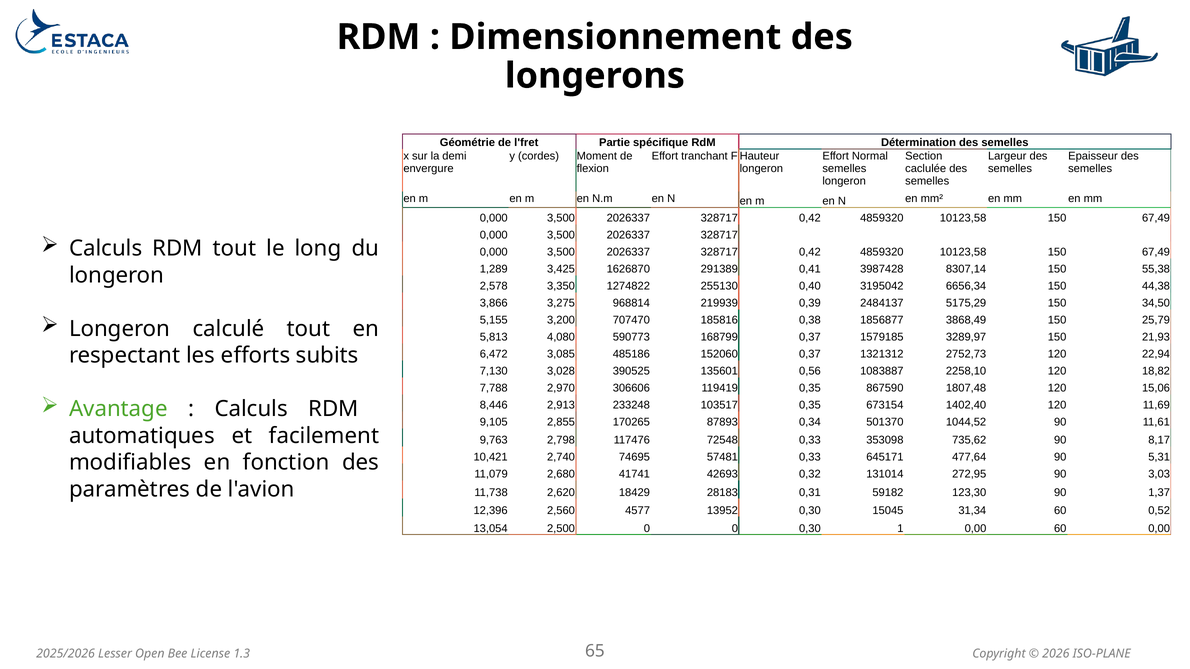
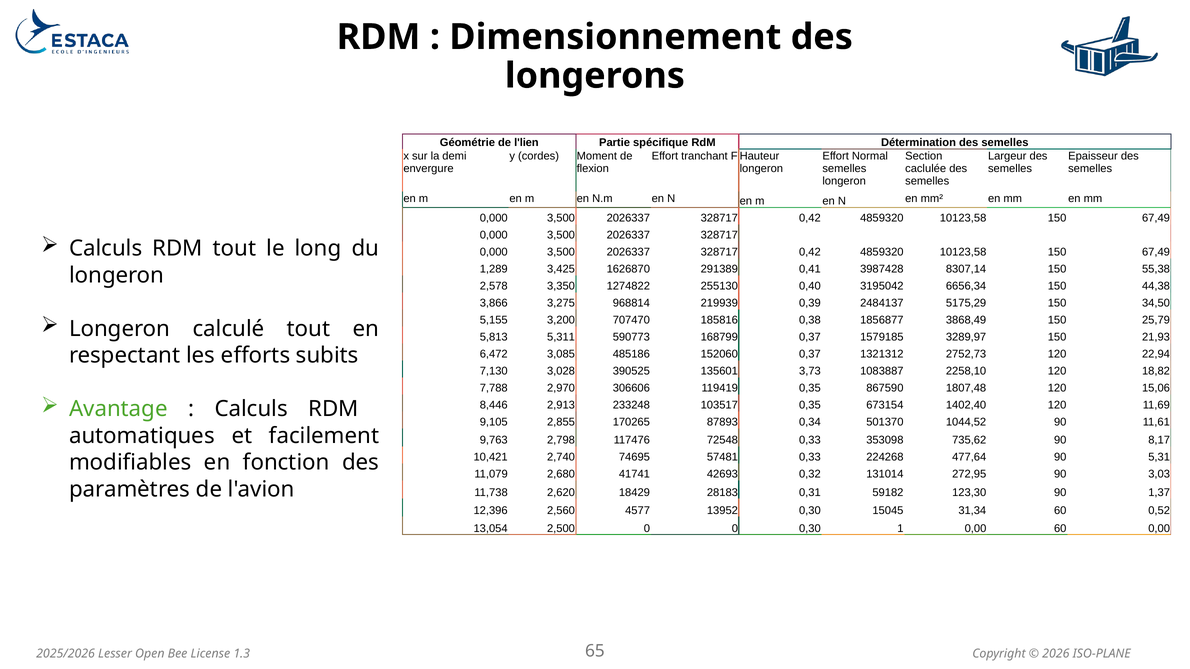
l'fret: l'fret -> l'lien (526, 143)
4,080: 4,080 -> 5,311 (561, 337)
0,56: 0,56 -> 3,73 (810, 371)
645171: 645171 -> 224268 (885, 458)
